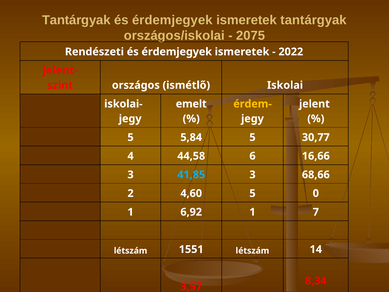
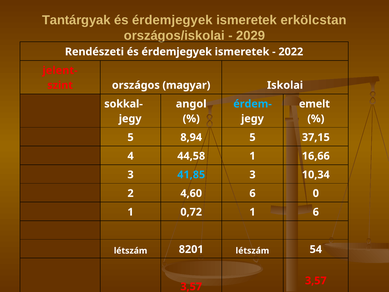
ismeretek tantárgyak: tantárgyak -> erkölcstan (314, 20)
2075: 2075 -> 2029 (251, 36)
ismétlő: ismétlő -> magyar (186, 85)
iskolai-: iskolai- -> sokkal- (123, 104)
emelt: emelt -> angol (191, 104)
érdem- colour: yellow -> light blue (253, 104)
jelent: jelent -> emelt (314, 104)
5,84: 5,84 -> 8,94 (191, 137)
30,77: 30,77 -> 37,15 (316, 137)
44,58 6: 6 -> 1 (252, 156)
68,66: 68,66 -> 10,34 (316, 175)
4,60 5: 5 -> 6 (252, 193)
6,92: 6,92 -> 0,72 (191, 212)
1 7: 7 -> 6 (316, 212)
1551: 1551 -> 8201 (191, 249)
14: 14 -> 54 (316, 249)
8,34: 8,34 -> 3,57 (316, 280)
